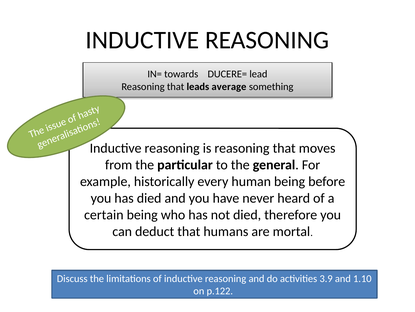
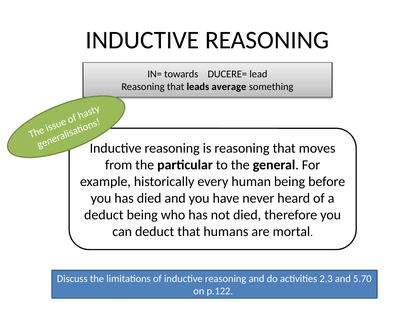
certain: certain -> deduct (104, 214)
3.9: 3.9 -> 2.3 (326, 278)
1.10: 1.10 -> 5.70 (362, 278)
